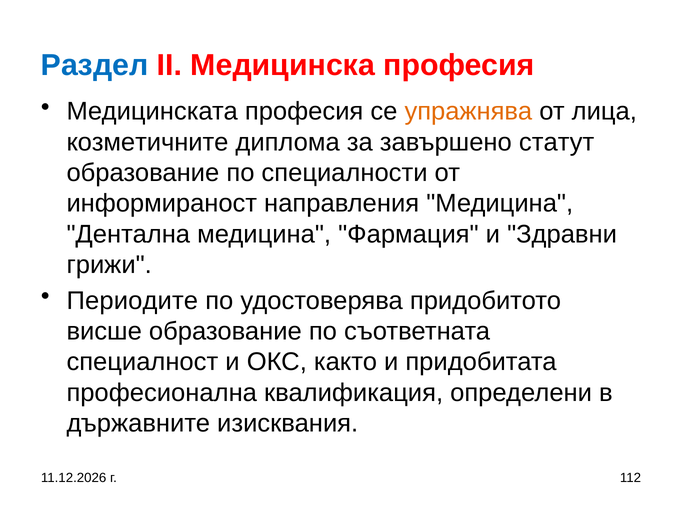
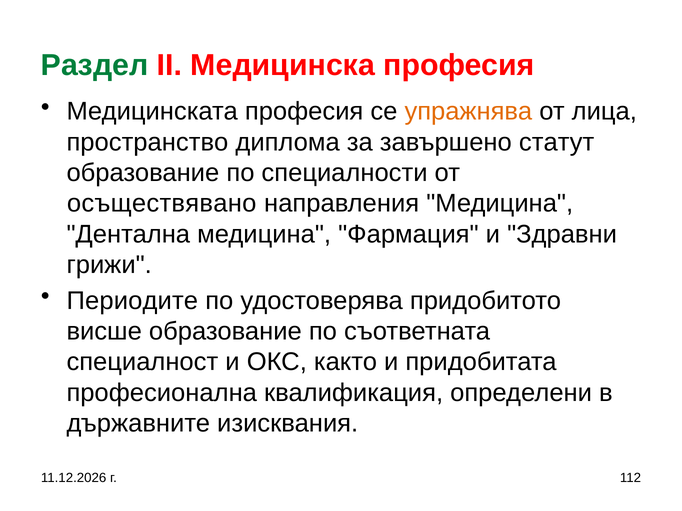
Раздел colour: blue -> green (95, 65)
козметичните: козметичните -> пространство (147, 142)
информираност: информираност -> осъществявано (162, 204)
